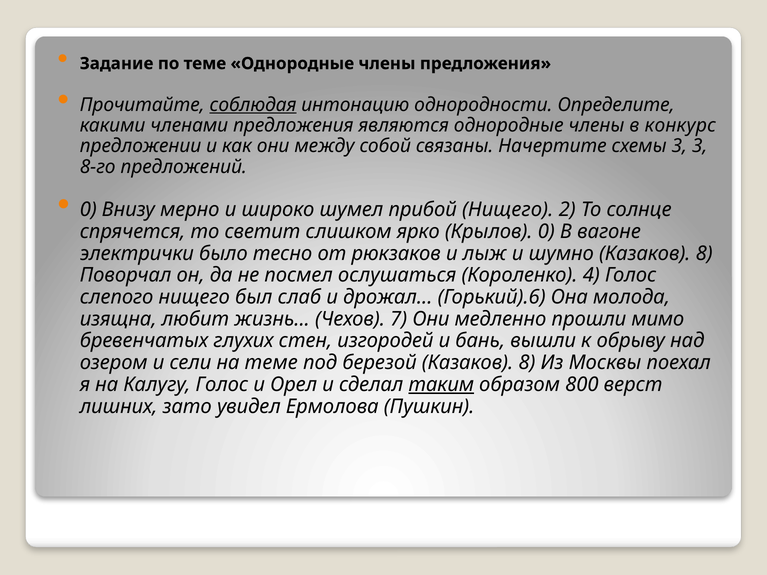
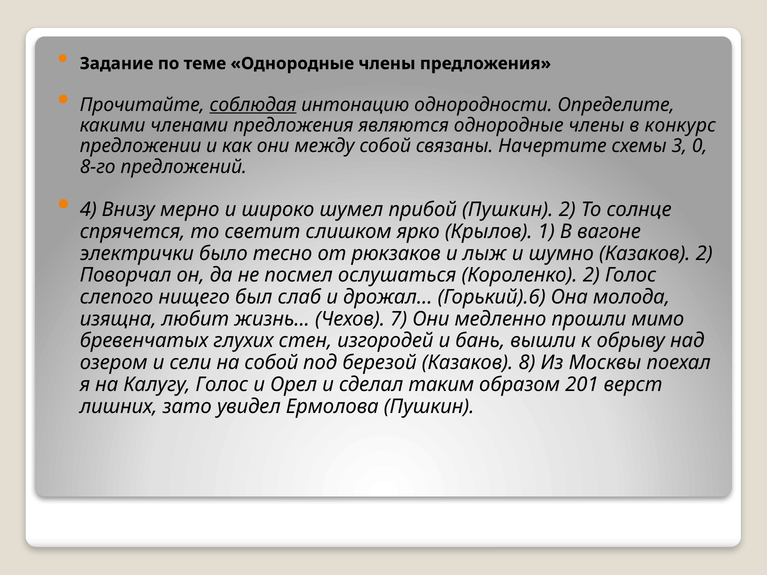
3 3: 3 -> 0 (700, 146)
0: 0 -> 4 (88, 210)
прибой Нищего: Нищего -> Пушкин (508, 210)
Крылов 0: 0 -> 1 (546, 232)
шумно Казаков 8: 8 -> 2 (704, 253)
Короленко 4: 4 -> 2 (591, 275)
на теме: теме -> собой (271, 363)
таким underline: present -> none (441, 385)
800: 800 -> 201 (582, 385)
